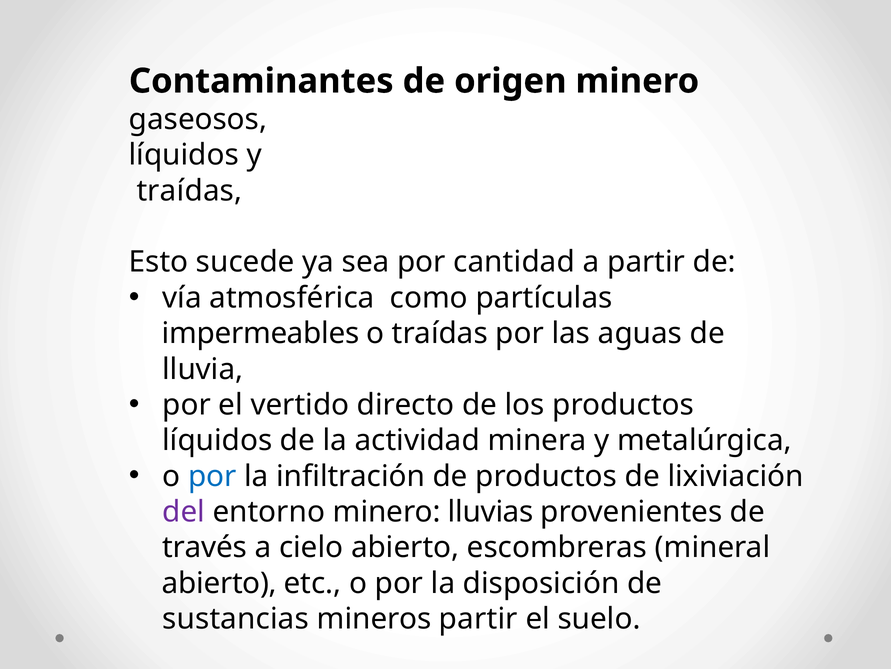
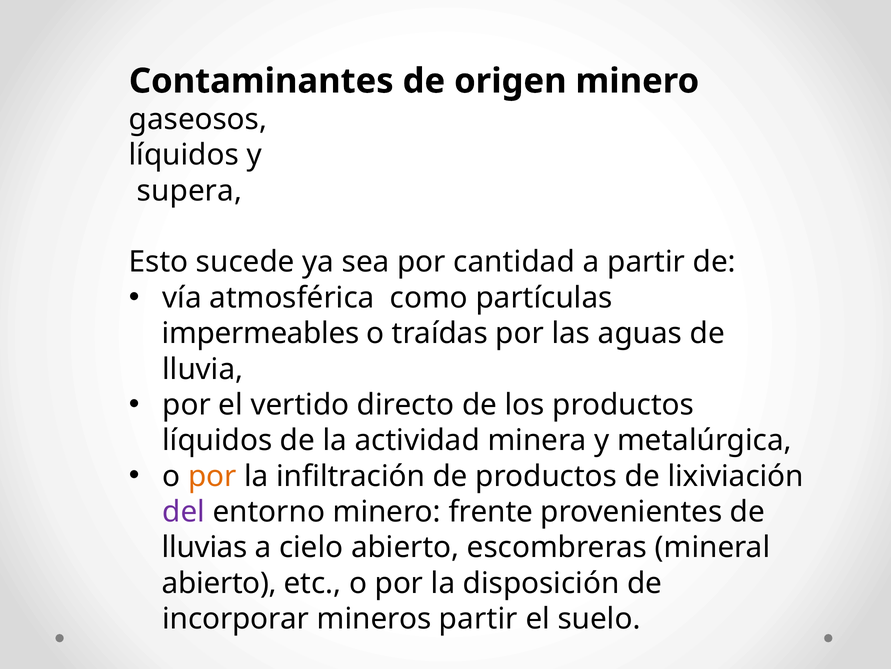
traídas: traídas -> supera (189, 191)
por colour: blue -> orange (212, 476)
lluvias: lluvias -> frente (491, 511)
través: través -> lluvias (205, 547)
sustancias: sustancias -> incorporar (236, 618)
